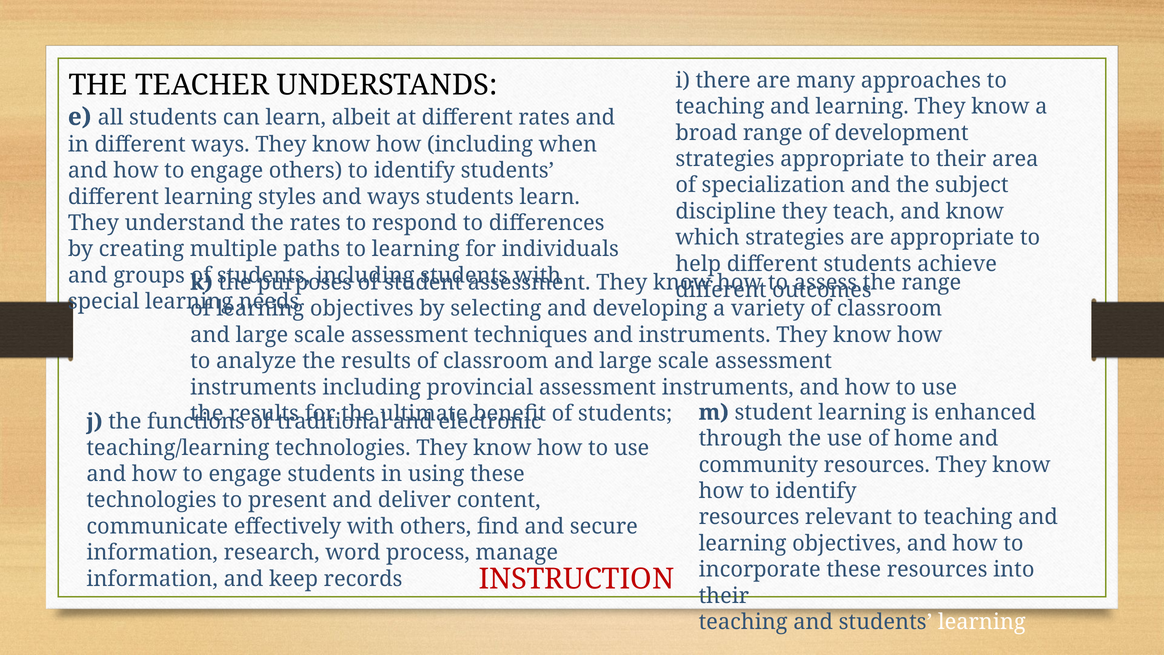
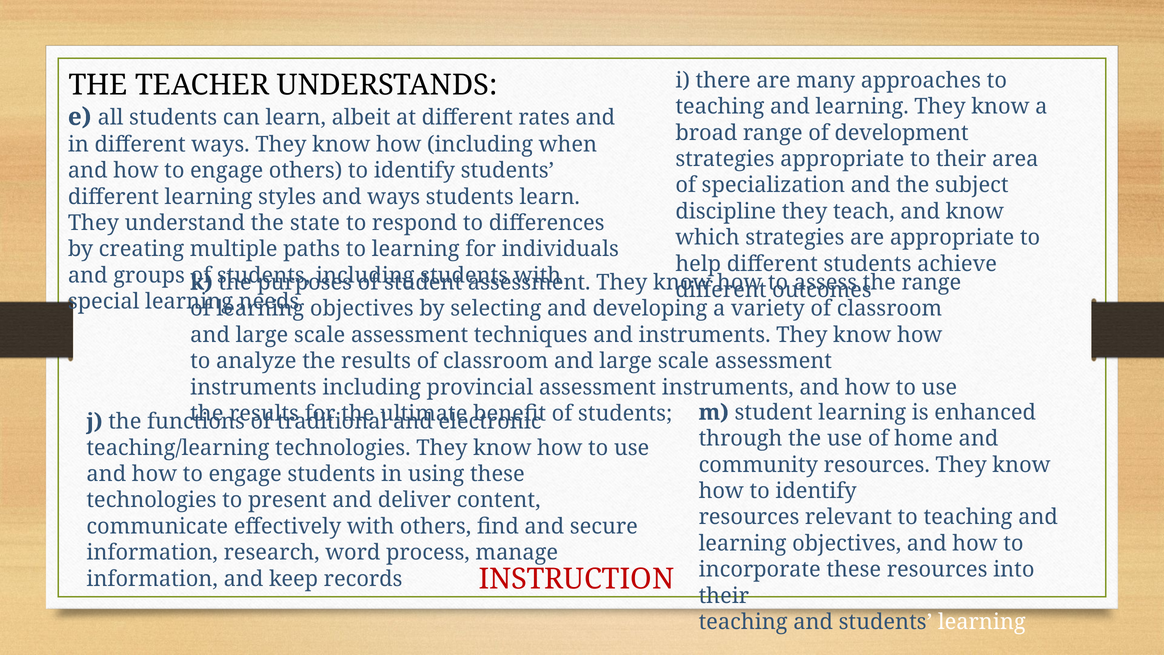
the rates: rates -> state (315, 223)
